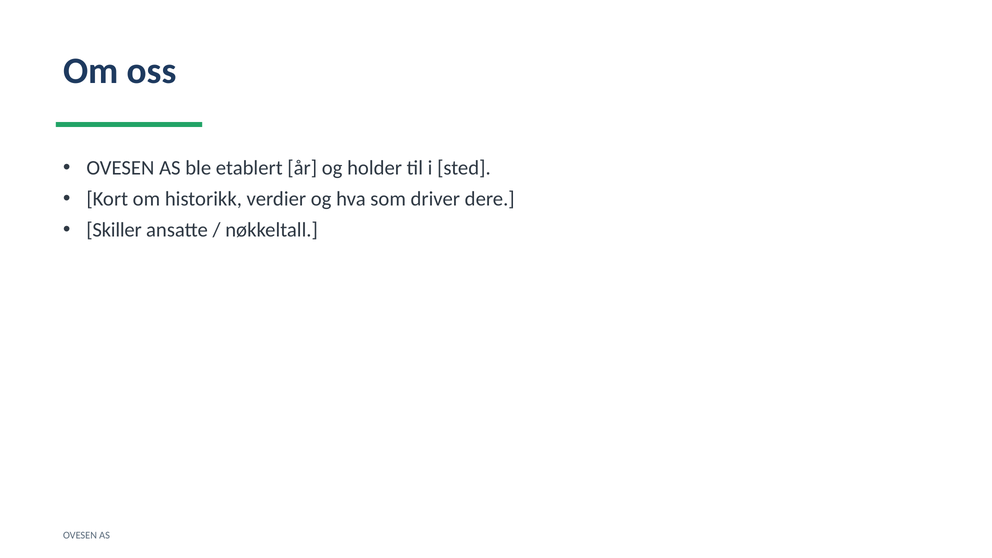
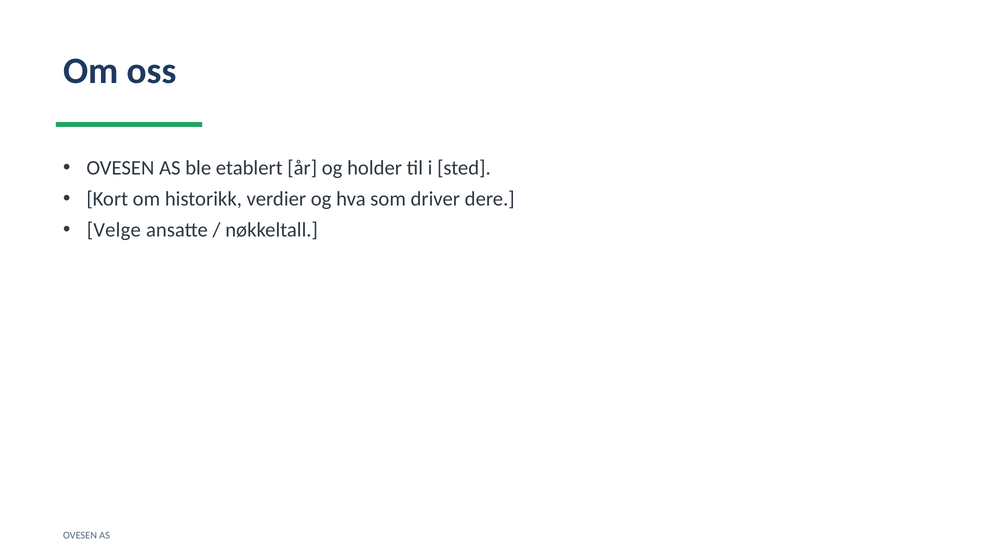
Skiller: Skiller -> Velge (114, 230)
